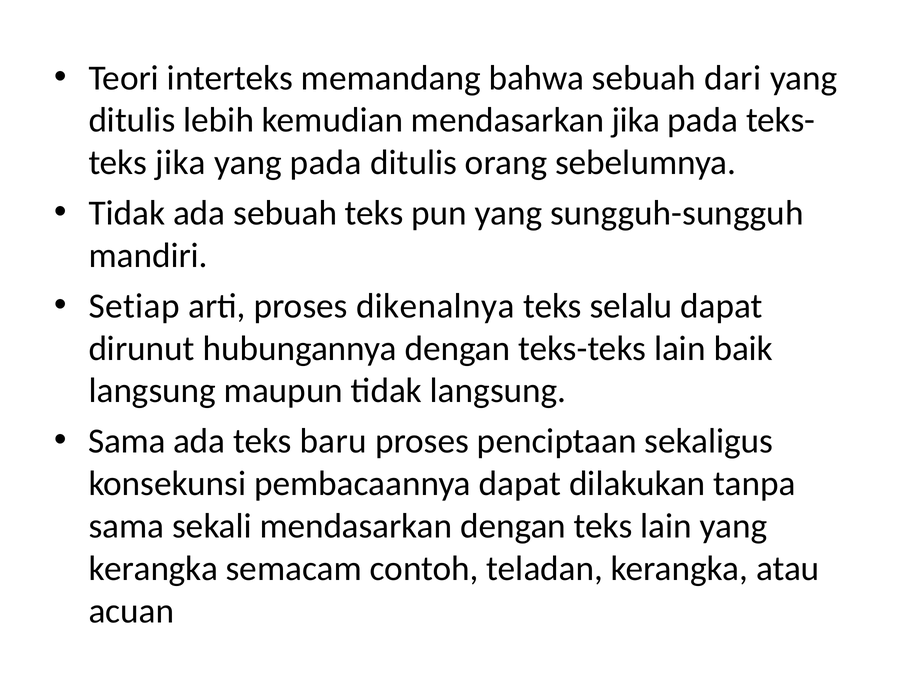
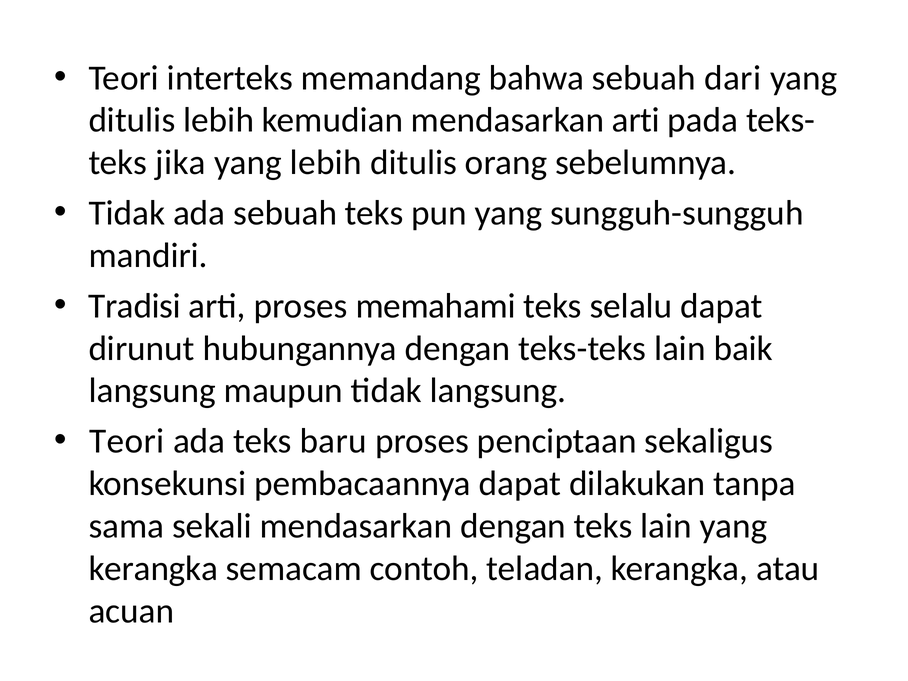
mendasarkan jika: jika -> arti (636, 120)
yang pada: pada -> lebih (326, 163)
Setiap: Setiap -> Tradisi (135, 306)
dikenalnya: dikenalnya -> memahami (436, 306)
Sama: Sama -> Teori (127, 441)
